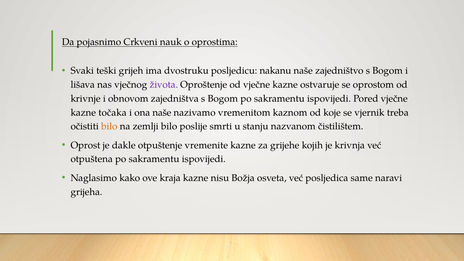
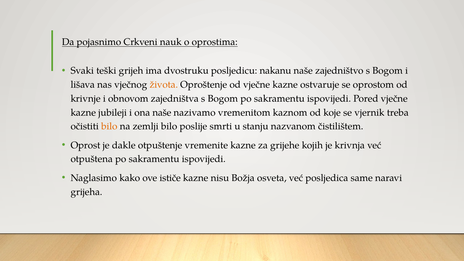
života colour: purple -> orange (164, 85)
točaka: točaka -> jubileji (113, 112)
kraja: kraja -> ističe (170, 178)
